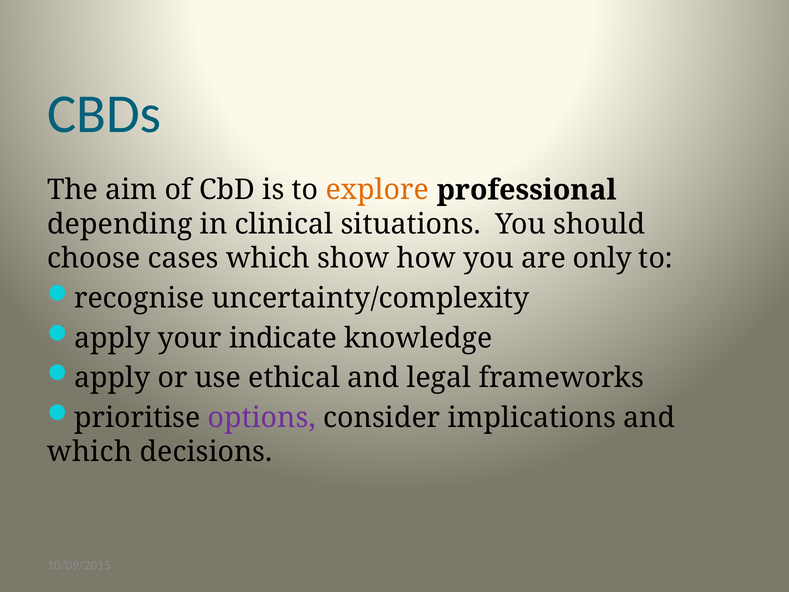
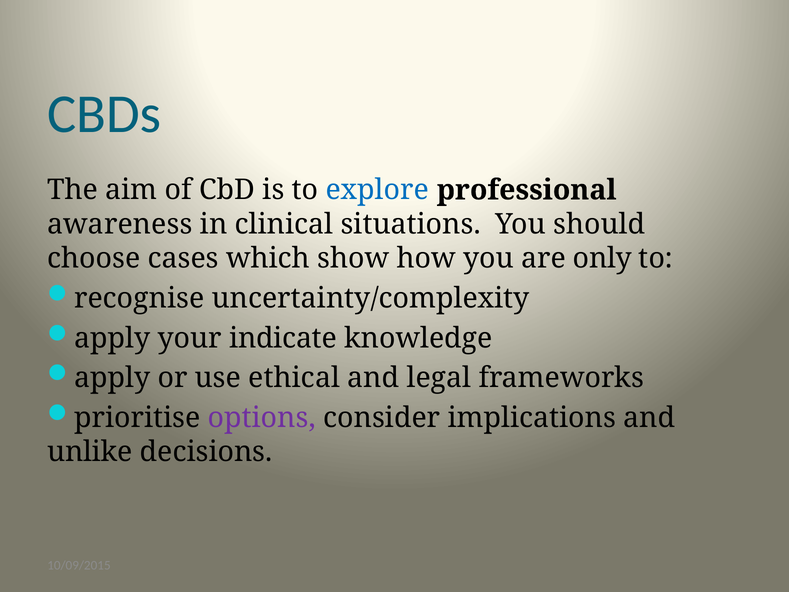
explore colour: orange -> blue (377, 190)
depending: depending -> awareness (120, 224)
which: which -> unlike (90, 452)
